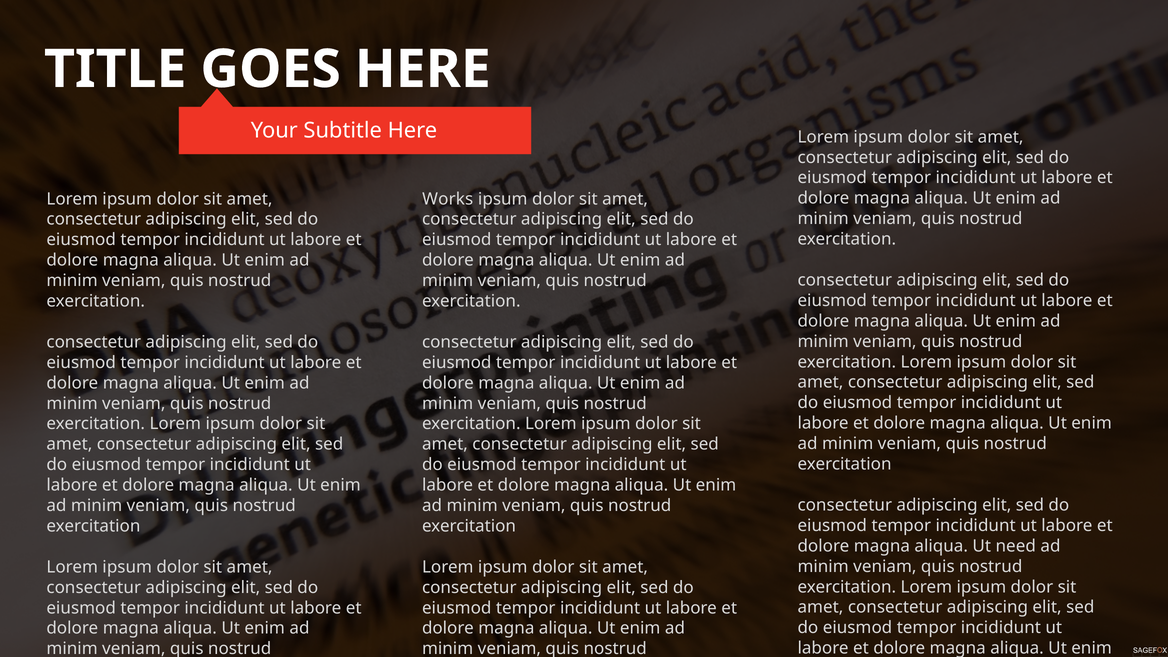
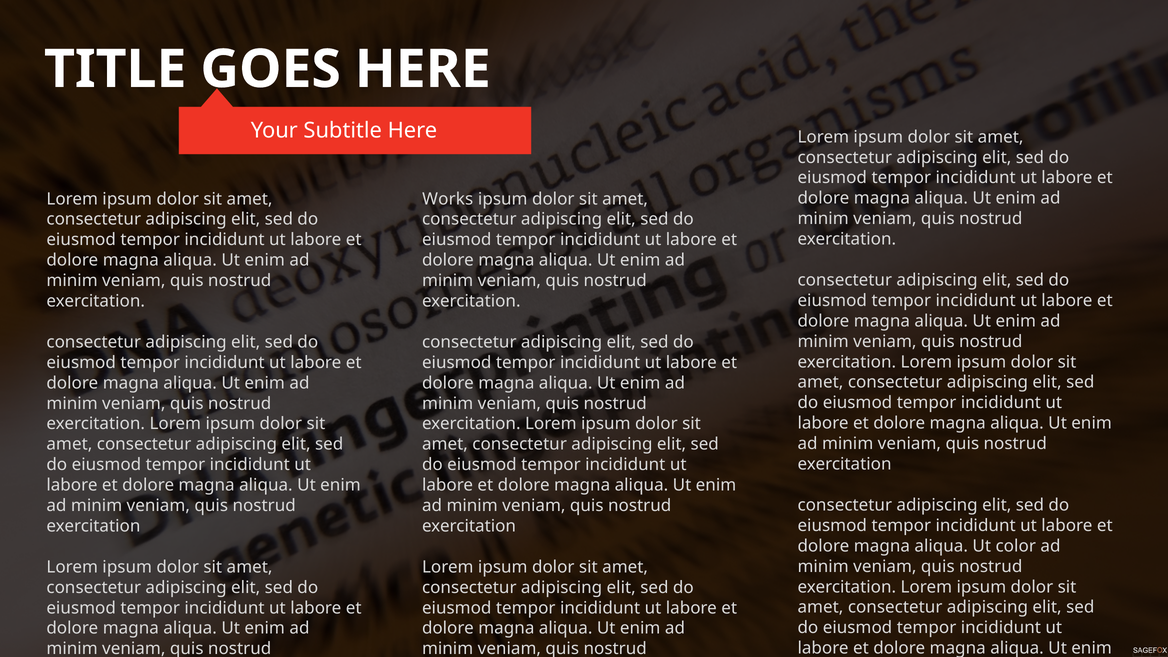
need: need -> color (1016, 546)
